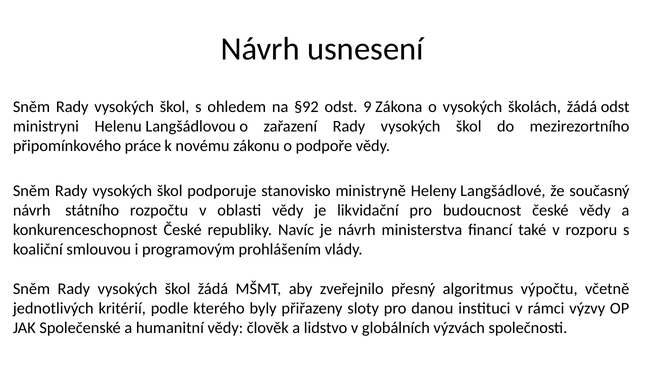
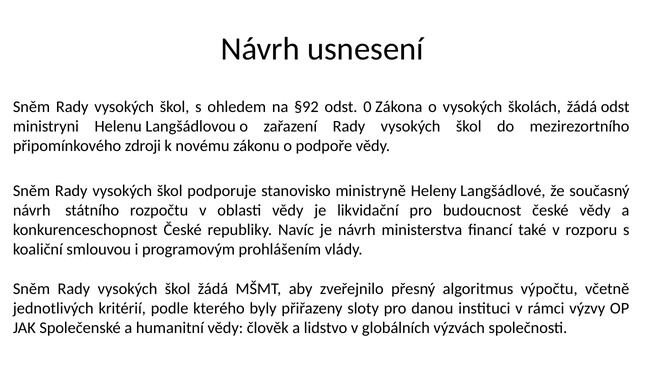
9: 9 -> 0 (367, 107)
práce: práce -> zdroji (143, 146)
